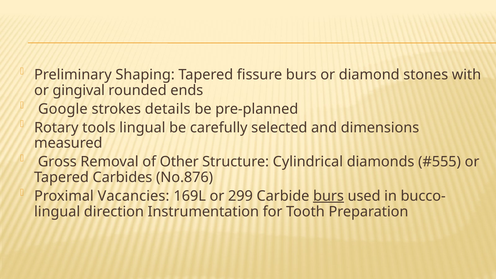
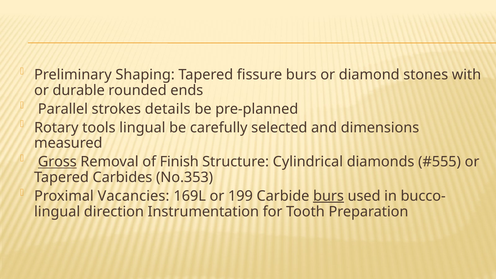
gingival: gingival -> durable (79, 90)
Google: Google -> Parallel (63, 109)
Gross underline: none -> present (57, 162)
Other: Other -> Finish (179, 162)
No.876: No.876 -> No.353 (185, 177)
299: 299 -> 199 (240, 196)
